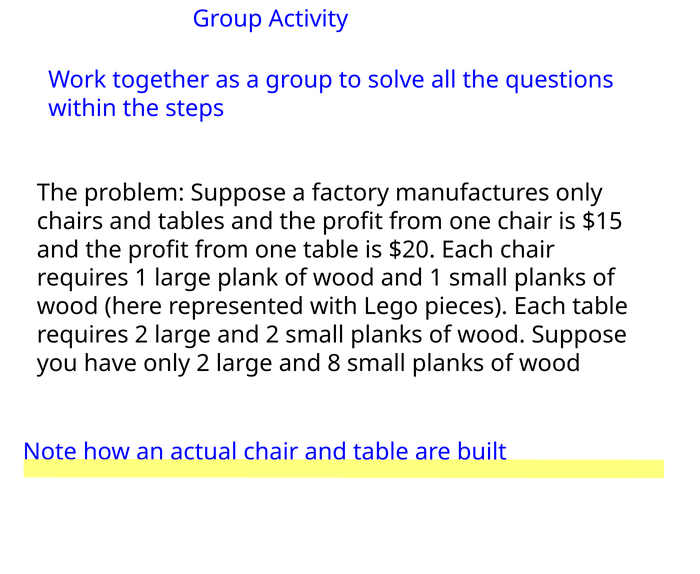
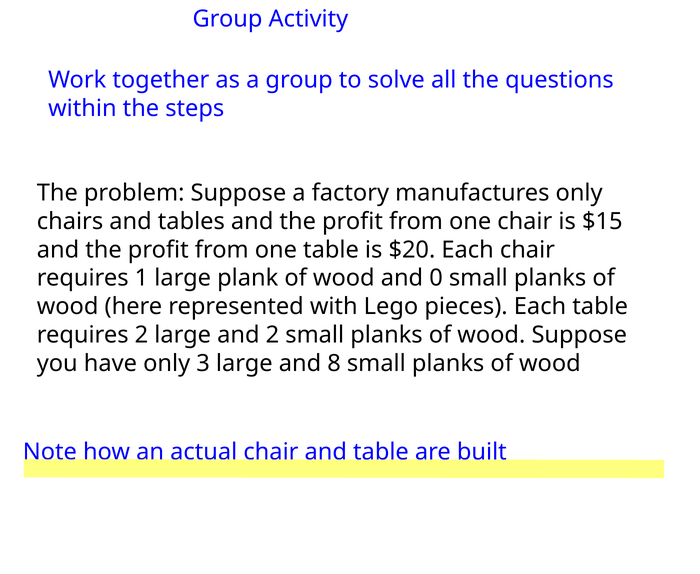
and 1: 1 -> 0 (436, 278)
only 2: 2 -> 3 (203, 363)
